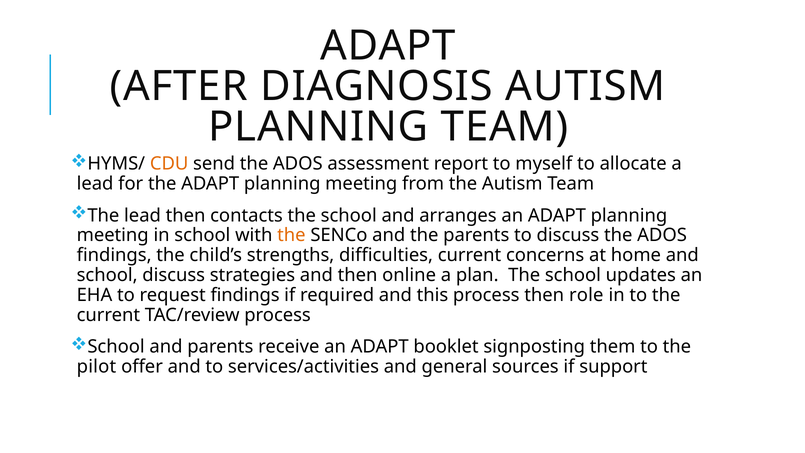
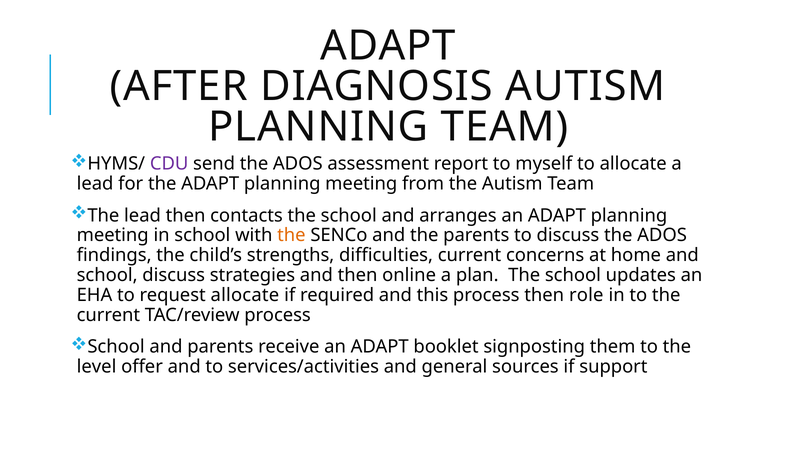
CDU colour: orange -> purple (169, 164)
request findings: findings -> allocate (245, 295)
pilot: pilot -> level (97, 367)
